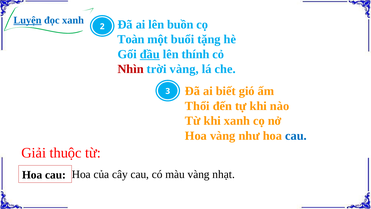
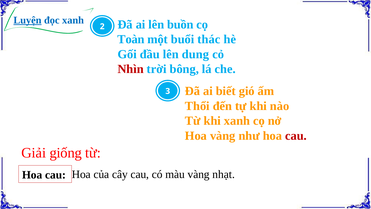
tặng: tặng -> thác (209, 39)
đầu underline: present -> none (150, 54)
thính: thính -> dung (195, 54)
trời vàng: vàng -> bông (184, 69)
cau colour: blue -> red (296, 135)
thuộc: thuộc -> giống (66, 153)
